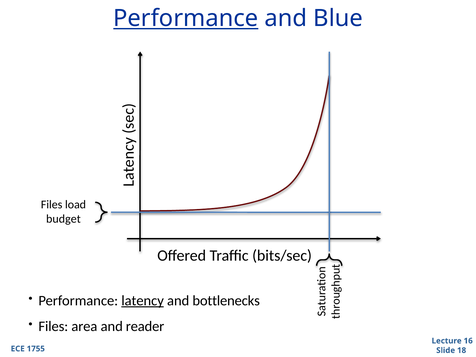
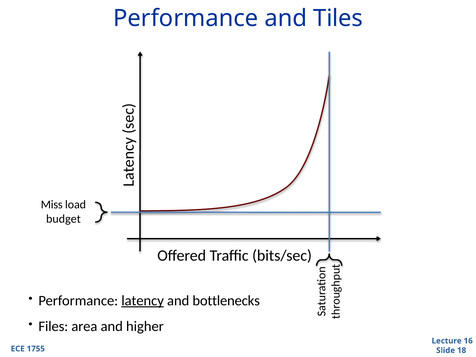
Performance underline: present -> none (186, 18)
Blue: Blue -> Tiles (338, 18)
Files: Files -> Miss (52, 205)
reader: reader -> higher (145, 326)
